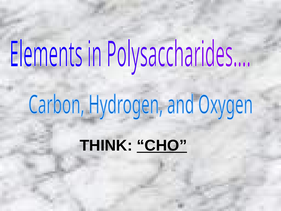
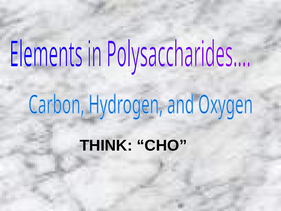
CHO underline: present -> none (162, 145)
